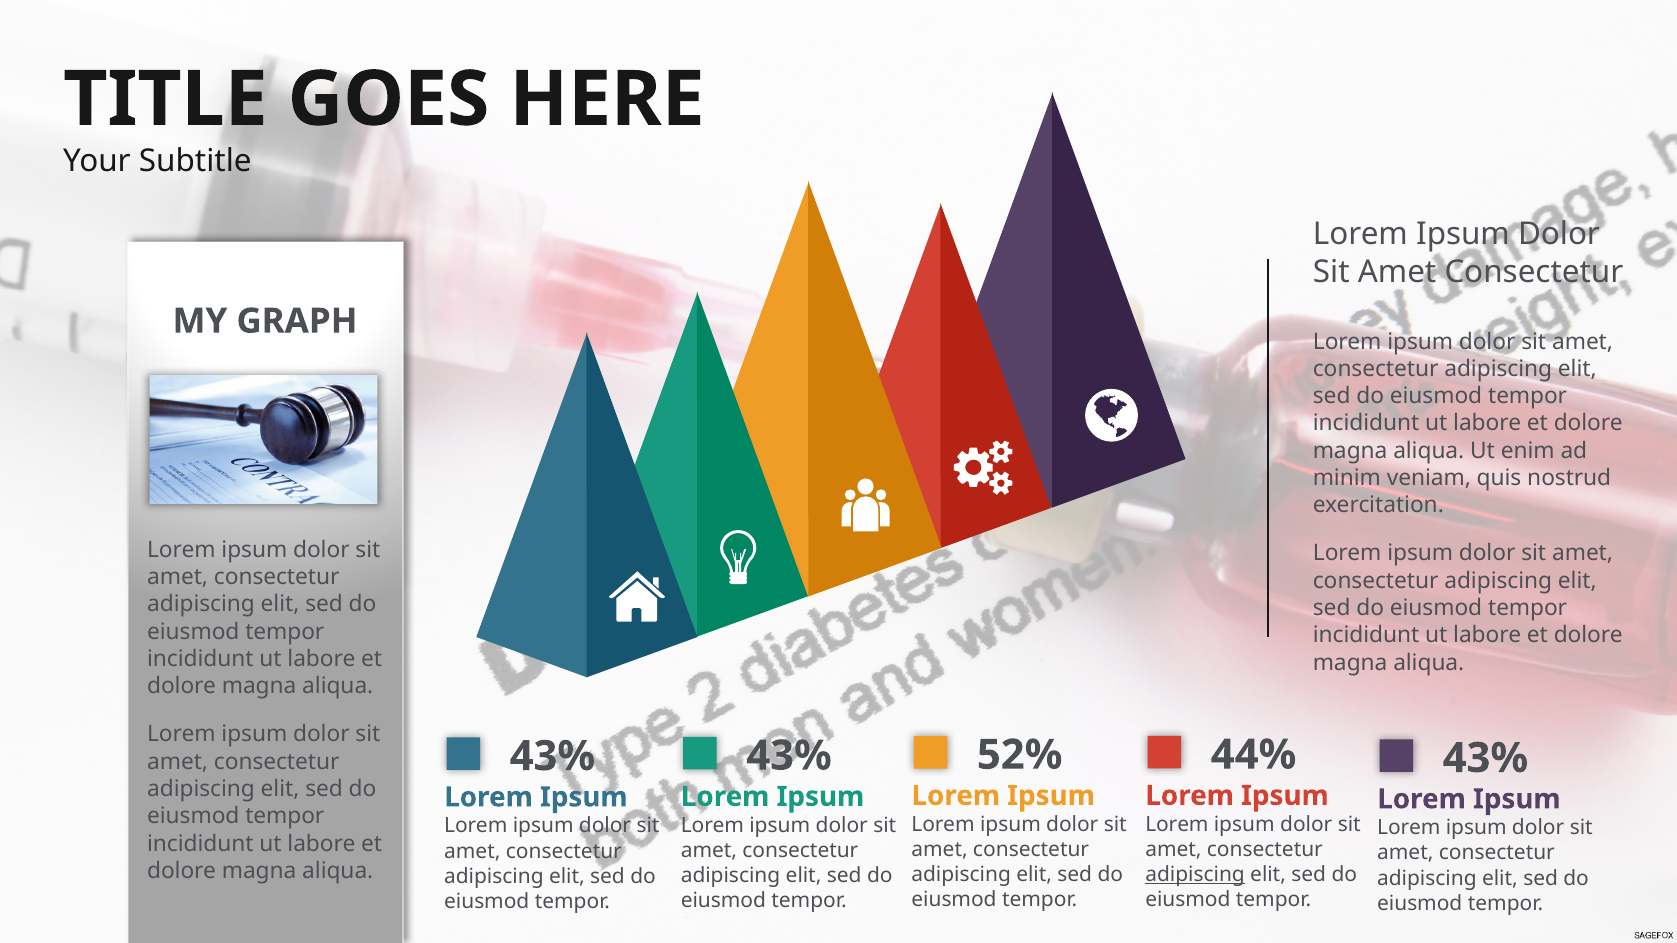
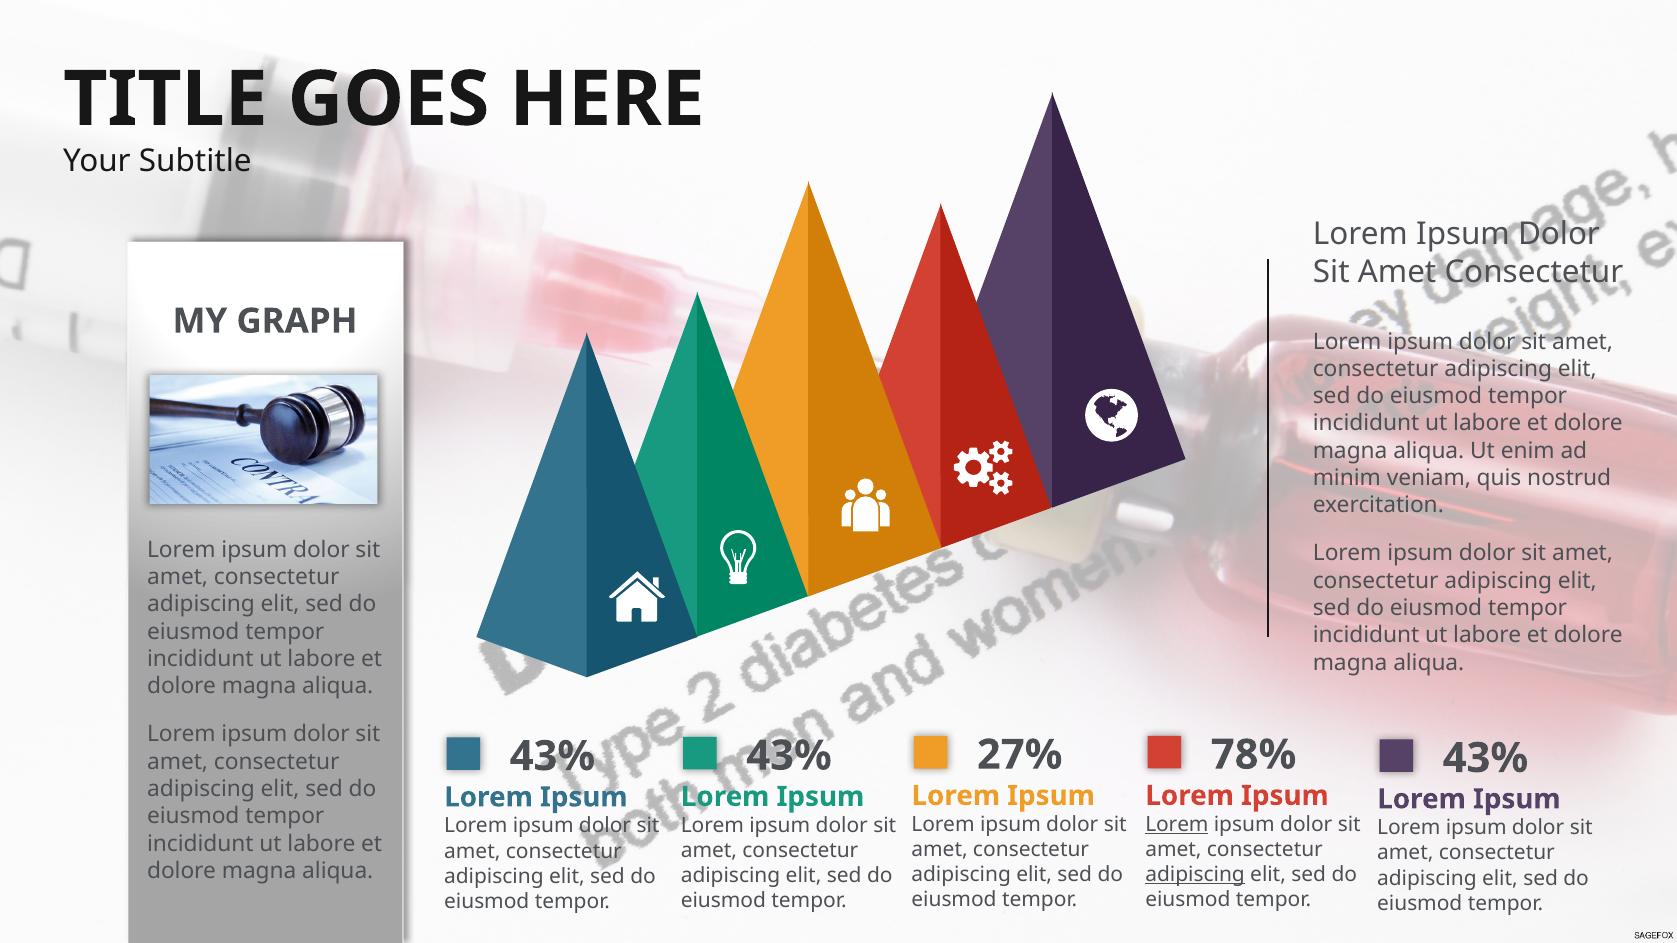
44%: 44% -> 78% (1254, 755)
52%: 52% -> 27% (1020, 755)
Lorem underline: none -> present (1177, 825)
